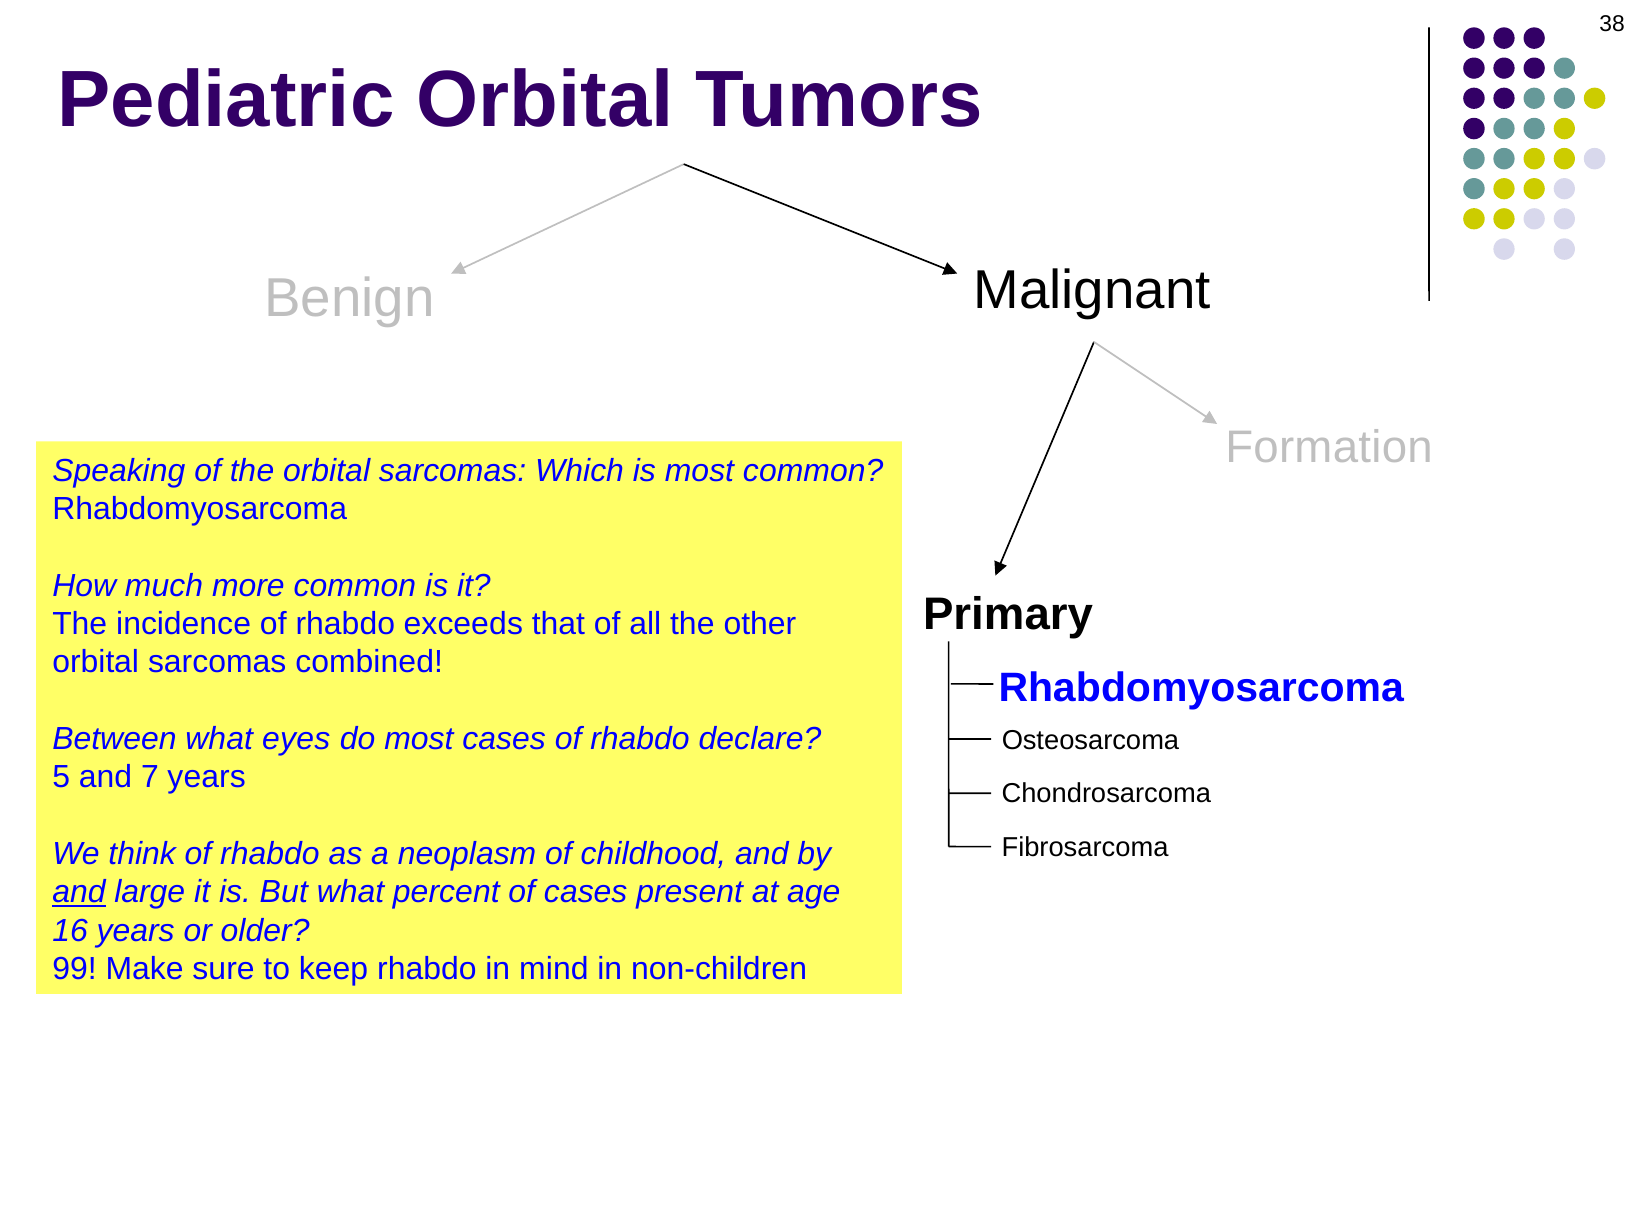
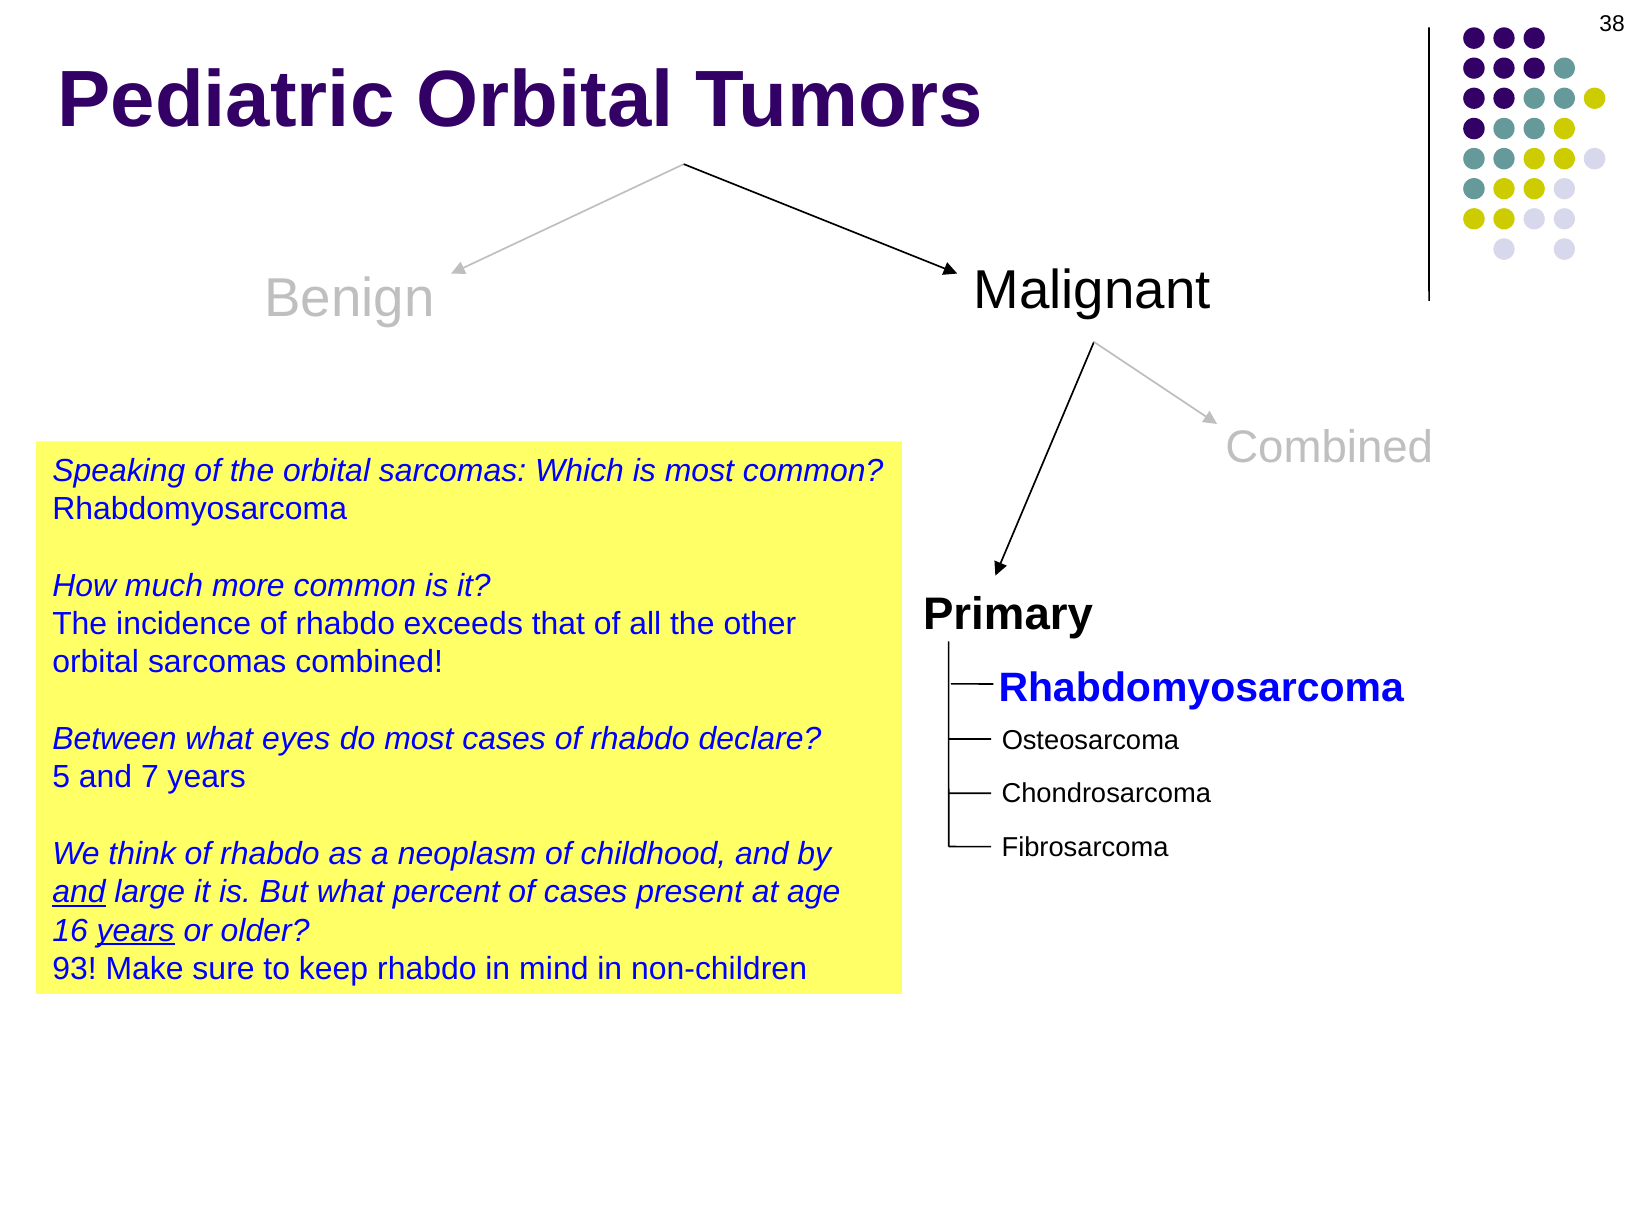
Formation: Formation -> Combined (1329, 447)
years underline: none -> present (136, 930)
99: 99 -> 93 (74, 969)
